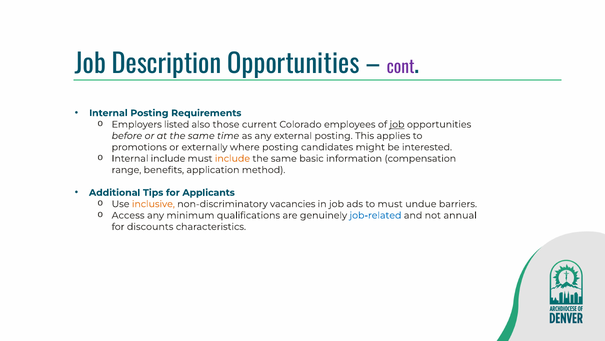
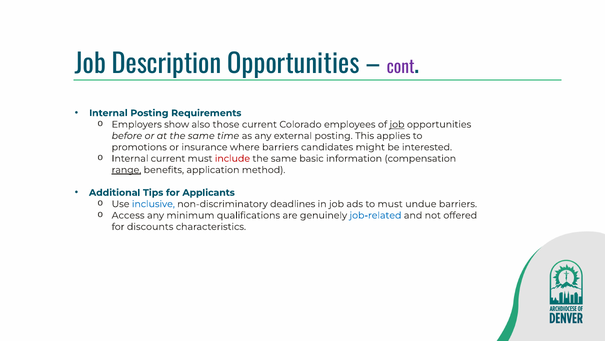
listed: listed -> show (177, 124)
externally: externally -> insurance (205, 147)
where posting: posting -> barriers (280, 147)
Internal include: include -> current (168, 158)
include colour: orange -> red (232, 158)
range underline: none -> present (126, 170)
inclusive colour: orange -> blue (153, 204)
vacancies: vacancies -> deadlines (293, 204)
annual: annual -> offered (460, 215)
